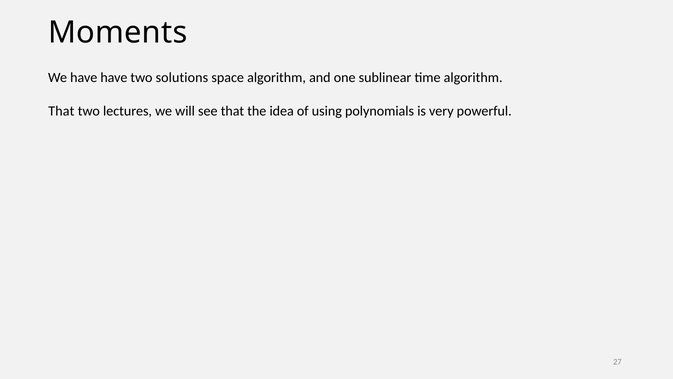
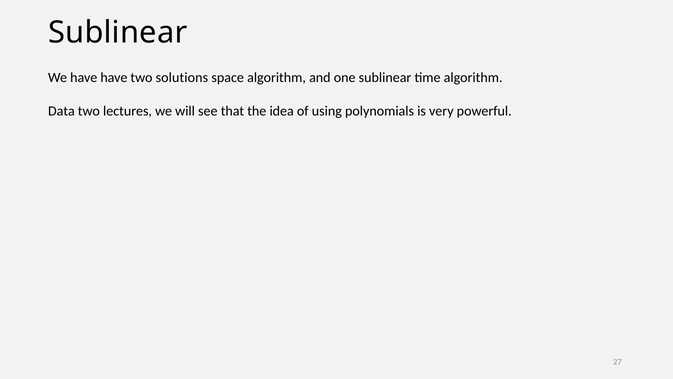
Moments: Moments -> Sublinear (118, 33)
That: That -> Data (61, 111)
